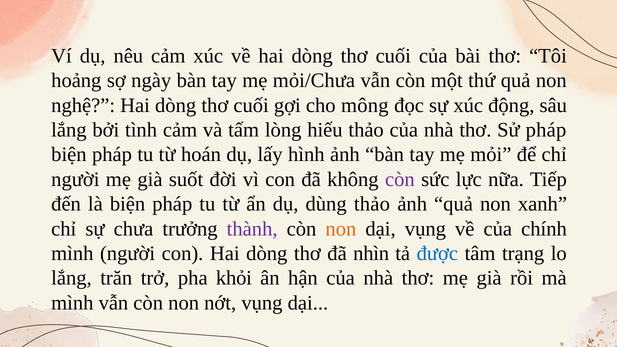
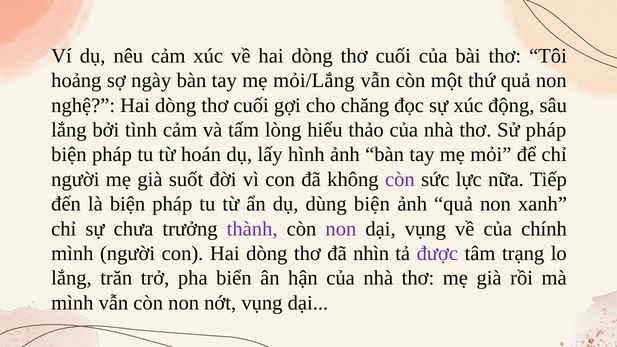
mỏi/Chưa: mỏi/Chưa -> mỏi/Lắng (314, 81)
mông: mông -> chăng (365, 105)
dùng thảo: thảo -> biện (372, 204)
non colour: orange -> purple (341, 229)
được colour: blue -> purple (437, 253)
khỏi: khỏi -> biển (234, 278)
